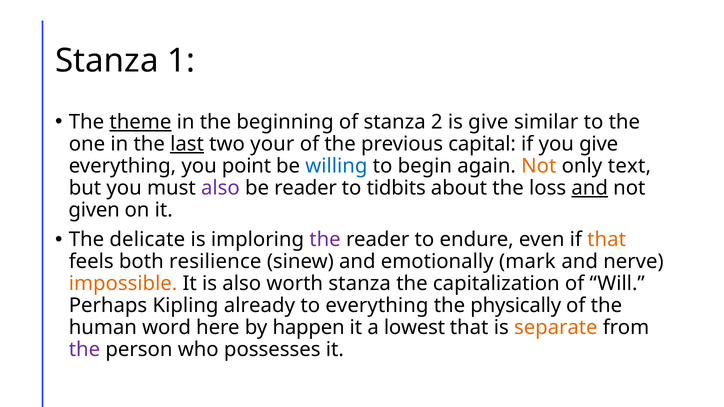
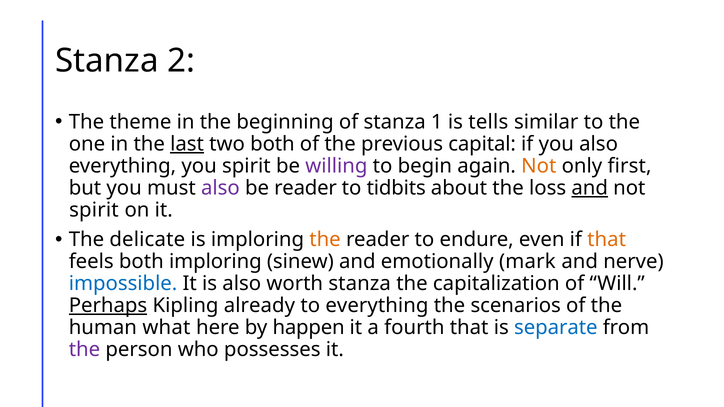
1: 1 -> 2 (181, 61)
theme underline: present -> none (140, 122)
2: 2 -> 1 (437, 122)
is give: give -> tells (488, 122)
two your: your -> both (272, 144)
you give: give -> also (599, 144)
you point: point -> spirit (246, 166)
willing colour: blue -> purple (336, 166)
text: text -> first (630, 166)
given: given -> spirit (94, 210)
the colour: purple -> orange (325, 240)
both resilience: resilience -> imploring (215, 262)
impossible colour: orange -> blue (123, 284)
Perhaps underline: none -> present (108, 306)
physically: physically -> scenarios (516, 306)
word: word -> what (166, 328)
lowest: lowest -> fourth (414, 328)
separate colour: orange -> blue (556, 328)
